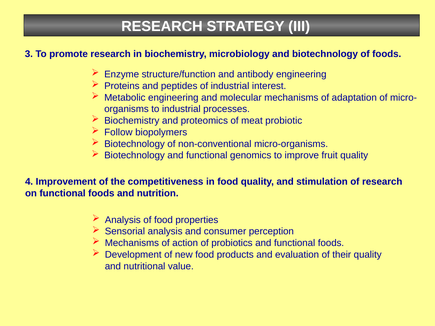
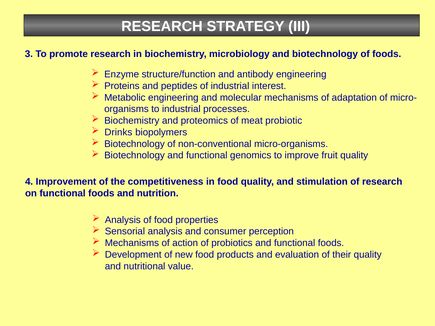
Follow: Follow -> Drinks (118, 132)
